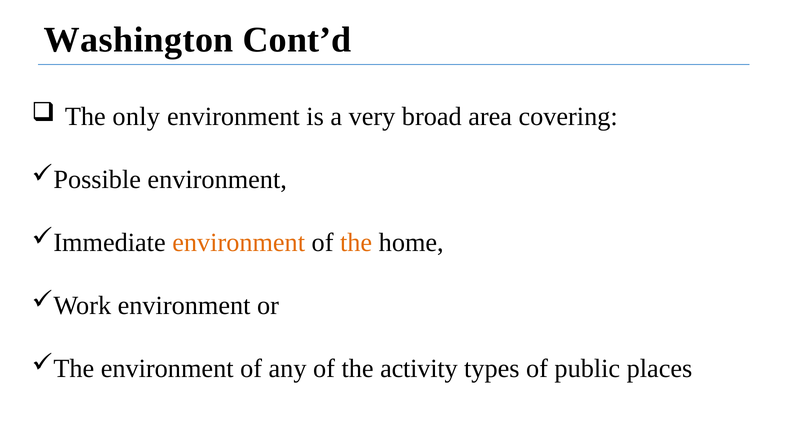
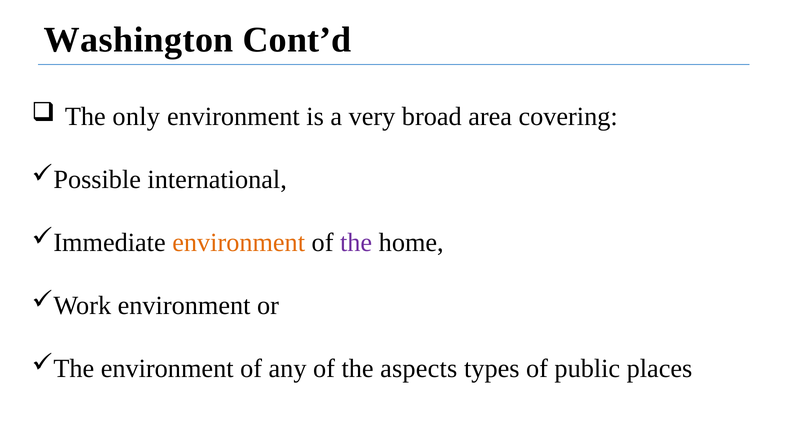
Possible environment: environment -> international (217, 180)
the colour: orange -> purple (356, 243)
activity: activity -> aspects (419, 369)
